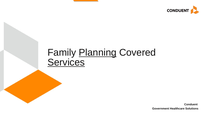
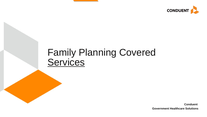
Planning underline: present -> none (98, 52)
